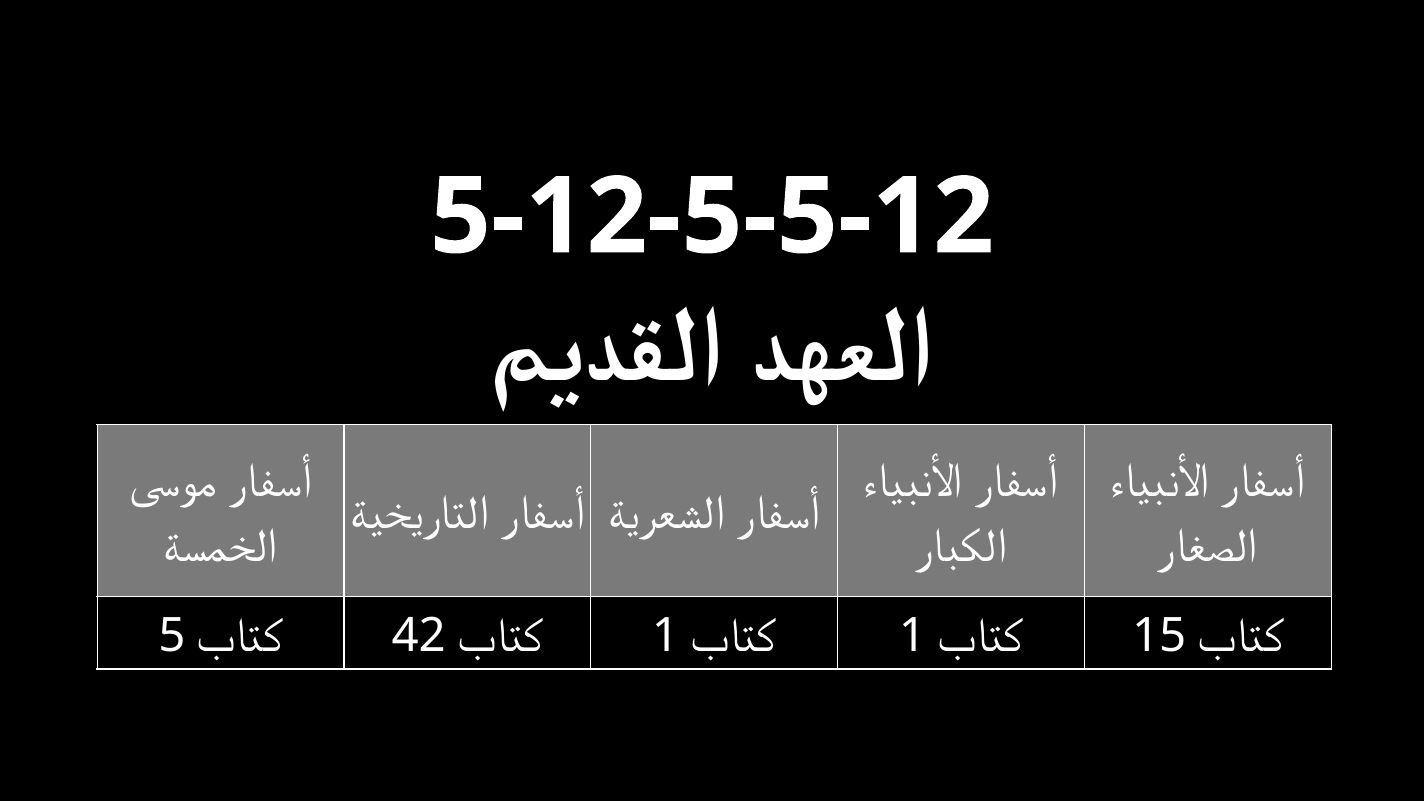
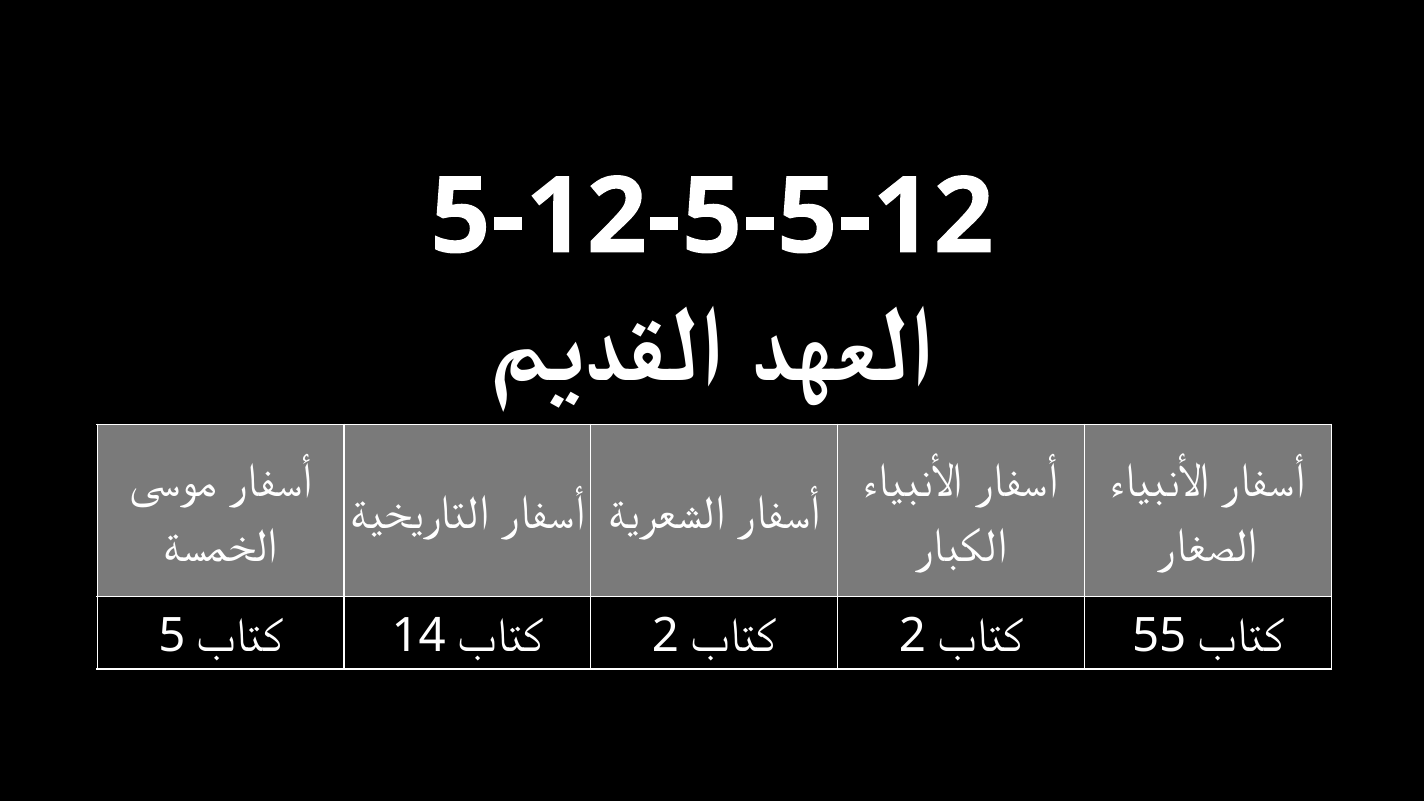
42: 42 -> 14 (419, 636)
1: 1 -> 2 (666, 636)
1: 1 -> 2 (912, 636)
15: 15 -> 55 (1159, 636)
